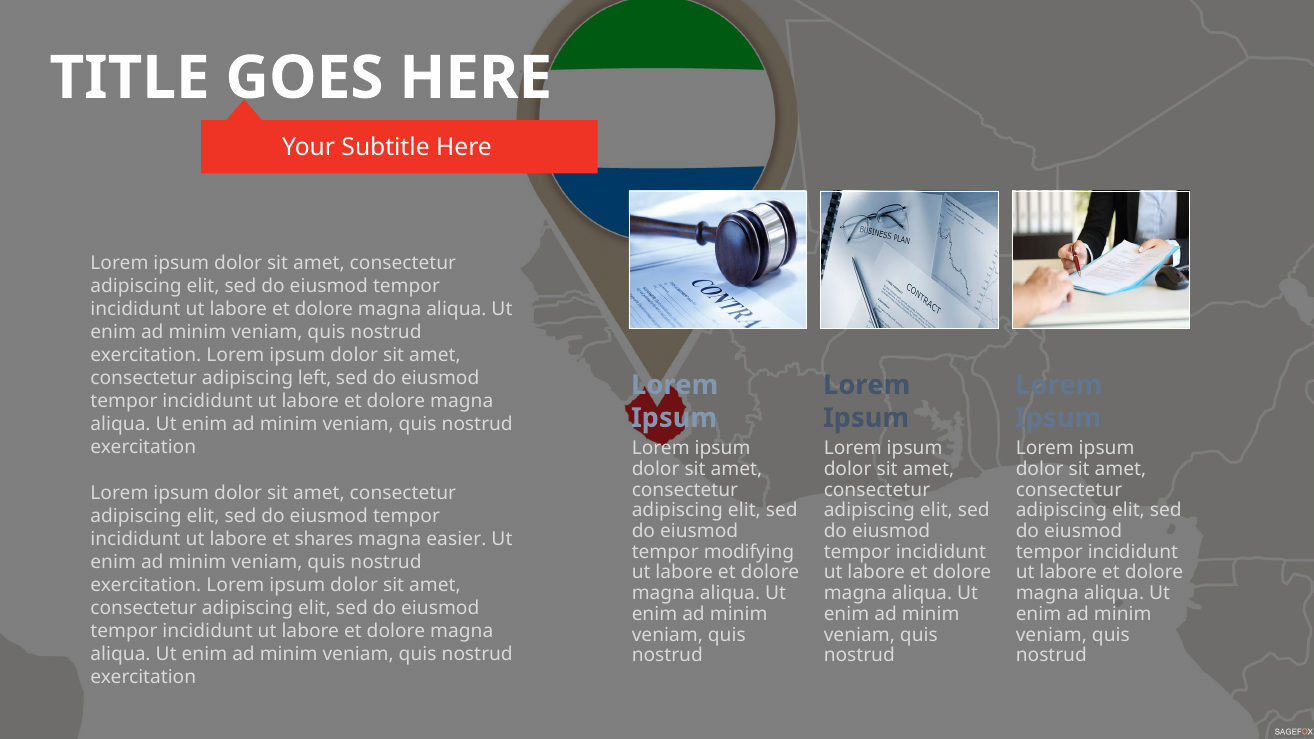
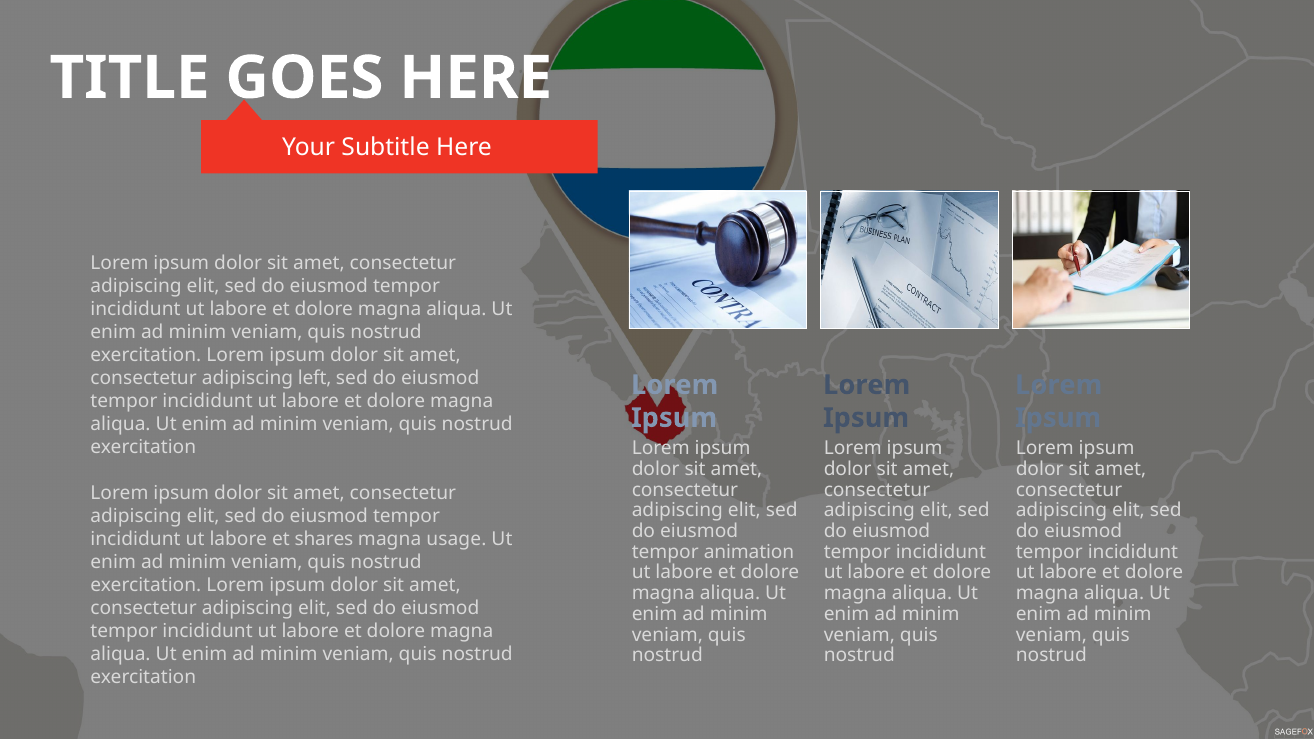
easier: easier -> usage (456, 539)
modifying: modifying -> animation (749, 552)
